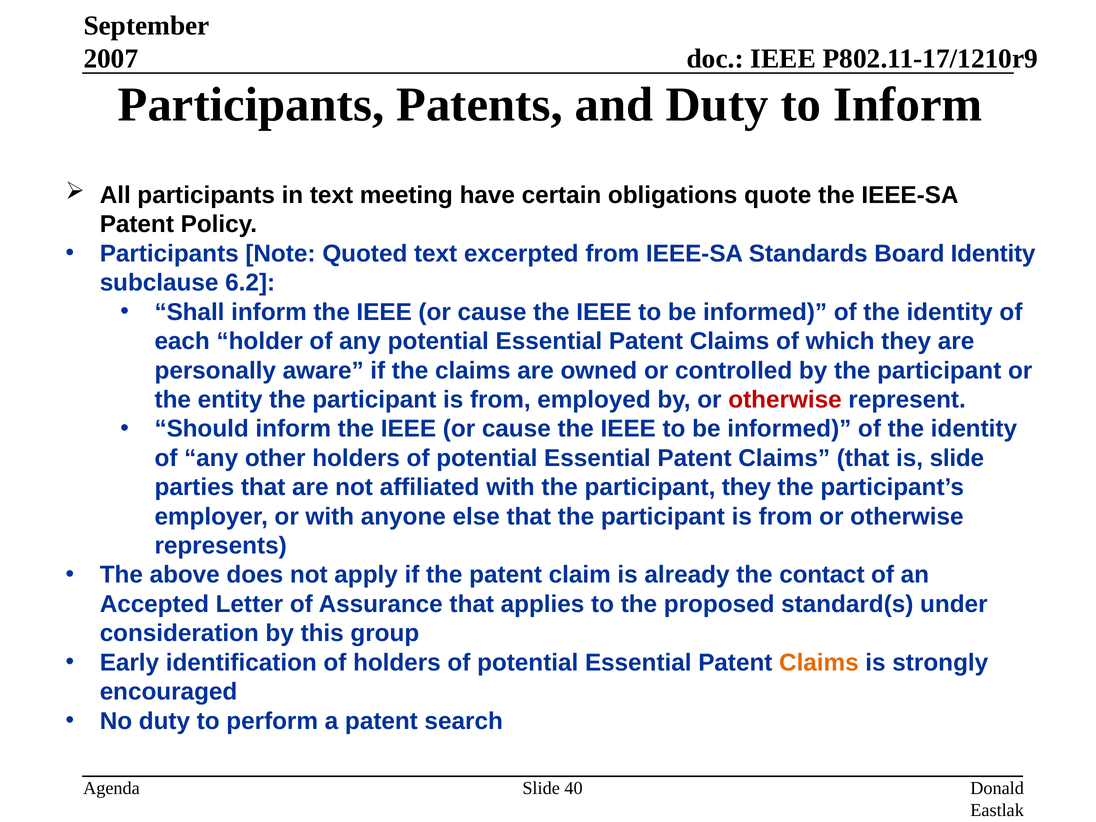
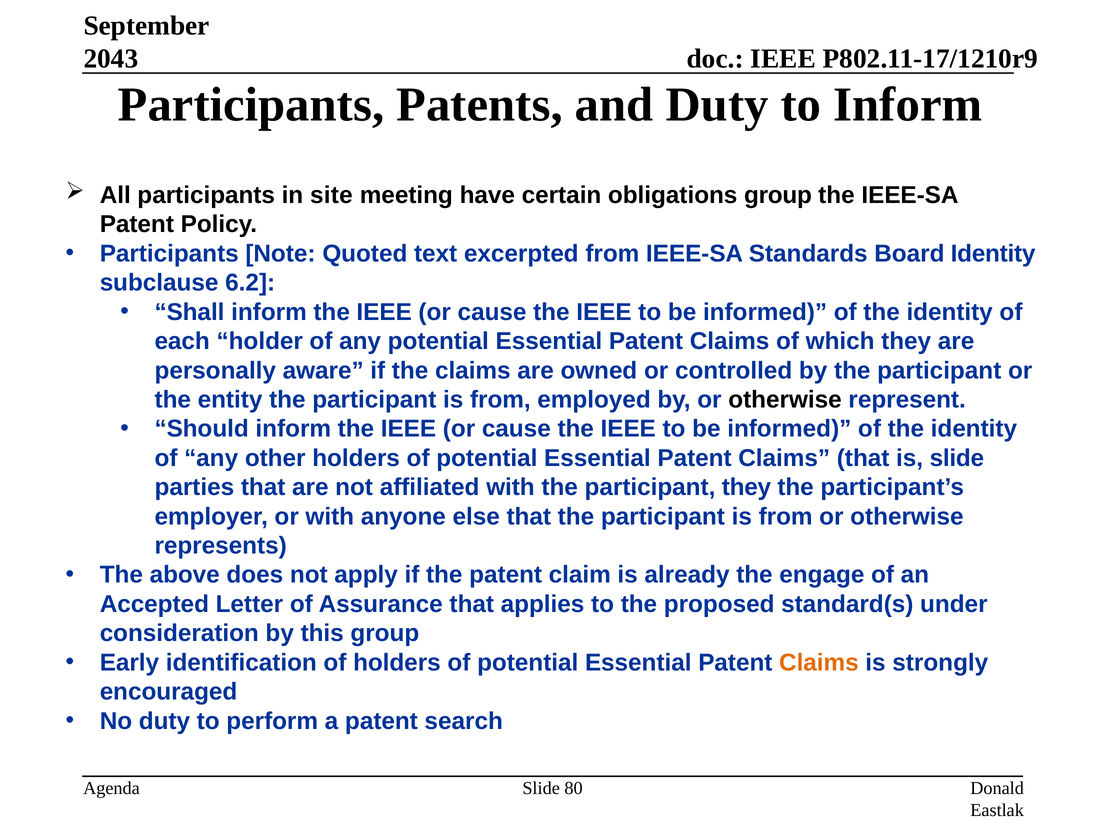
2007: 2007 -> 2043 (111, 58)
in text: text -> site (331, 195)
obligations quote: quote -> group (778, 195)
otherwise colour: red -> black (785, 400)
contact: contact -> engage (822, 575)
40: 40 -> 80 (574, 788)
